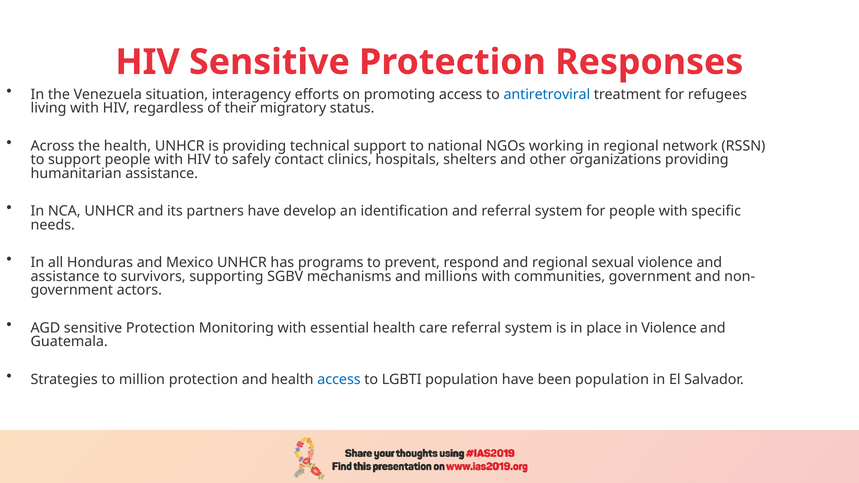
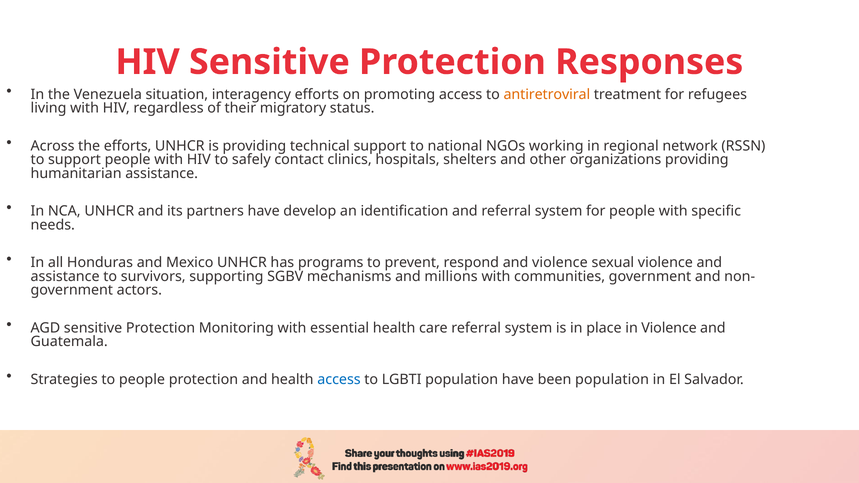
antiretroviral colour: blue -> orange (547, 94)
the health: health -> efforts (128, 146)
and regional: regional -> violence (560, 263)
to million: million -> people (142, 379)
